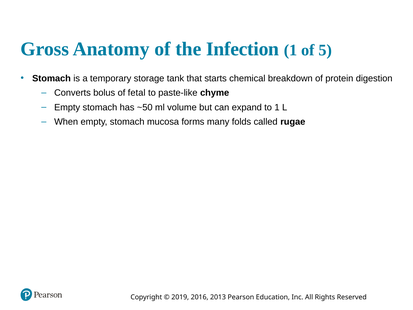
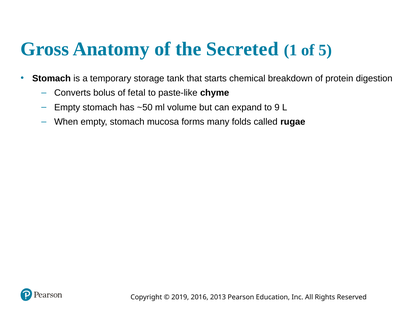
Infection: Infection -> Secreted (242, 49)
to 1: 1 -> 9 (277, 107)
